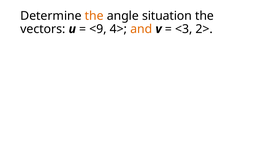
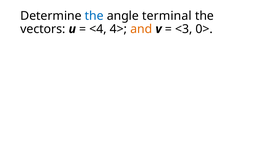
the colour: orange -> blue (94, 16)
situation: situation -> terminal (167, 16)
<9: <9 -> <4 (98, 29)
2>: 2> -> 0> (204, 29)
